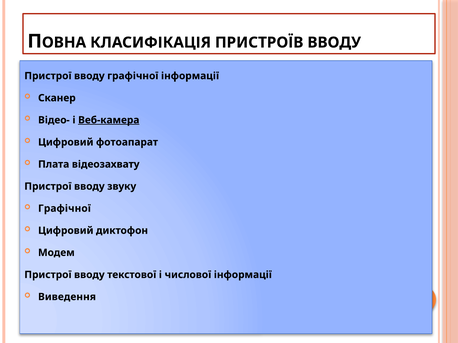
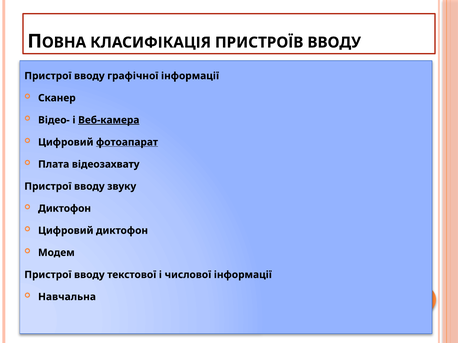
фотоапарат underline: none -> present (127, 142)
Графічної: Графічної -> Диктофон (65, 209)
Виведення: Виведення -> Навчальна (67, 297)
